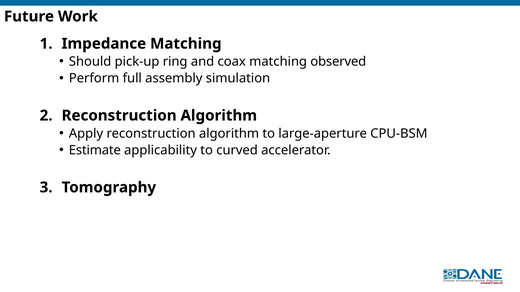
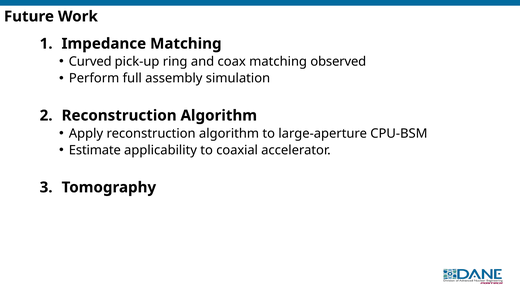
Should: Should -> Curved (90, 62)
curved: curved -> coaxial (237, 150)
